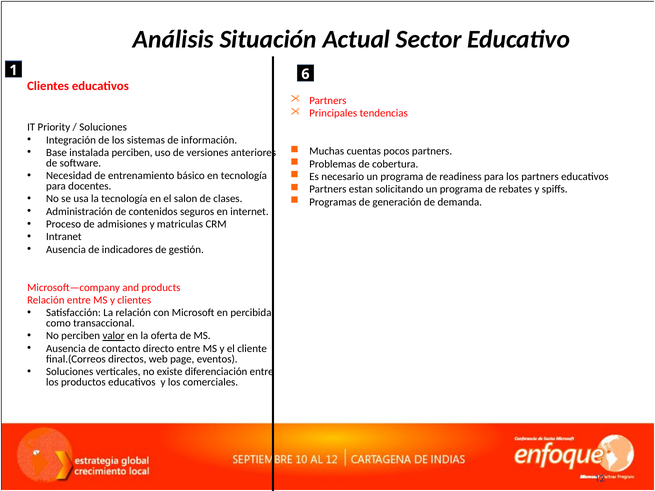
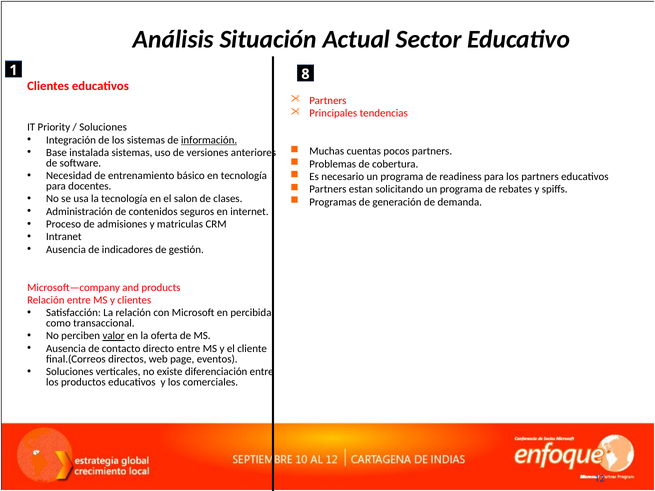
6: 6 -> 8 (305, 74)
información underline: none -> present (209, 140)
instalada perciben: perciben -> sistemas (132, 153)
